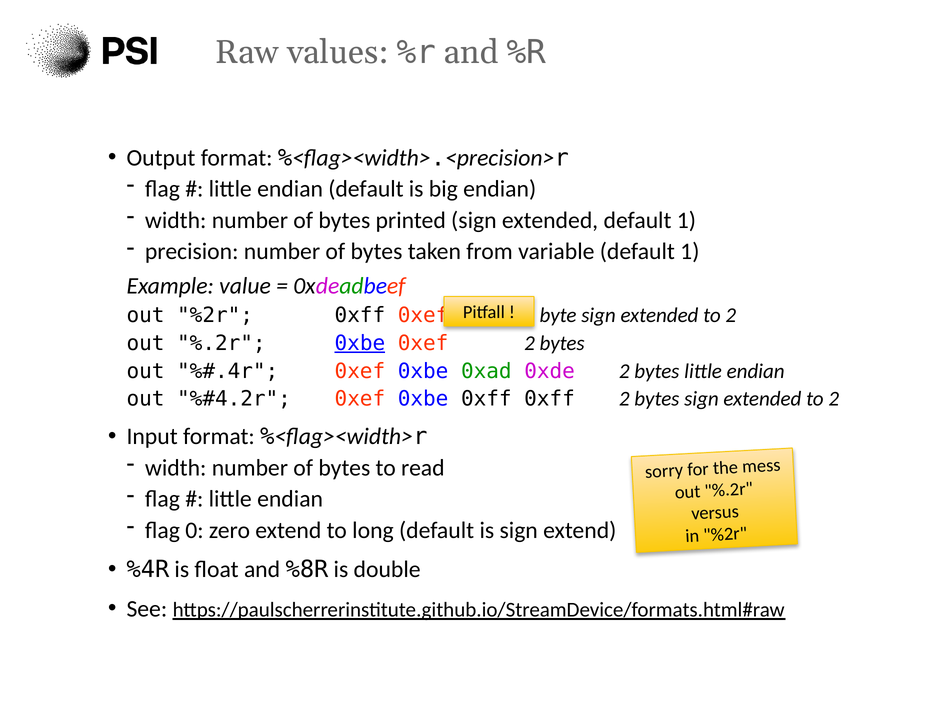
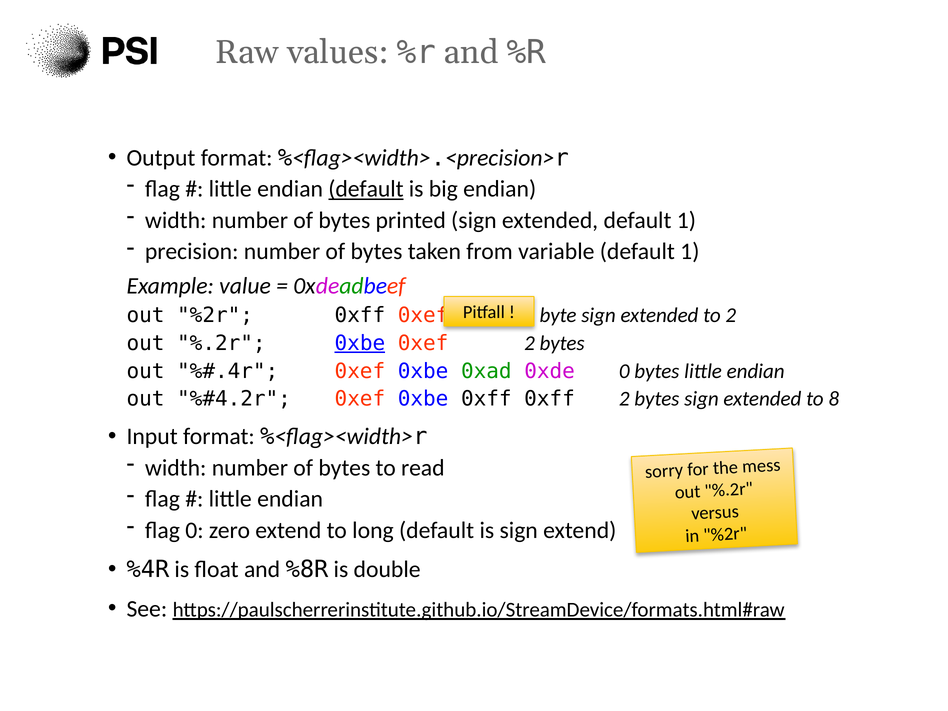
default underline: none -> present (366, 189)
0xde 2: 2 -> 0 (624, 371)
2: 2 -> 8 (834, 399)
